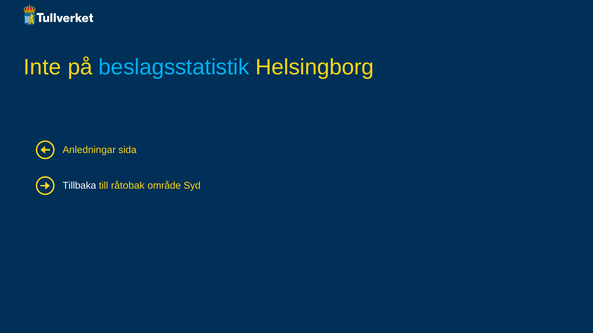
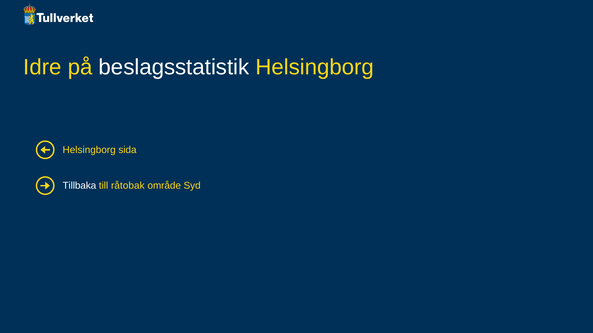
Inte: Inte -> Idre (42, 67)
beslagsstatistik colour: light blue -> white (174, 67)
Anledningar: Anledningar -> Helsingborg (89, 150)
